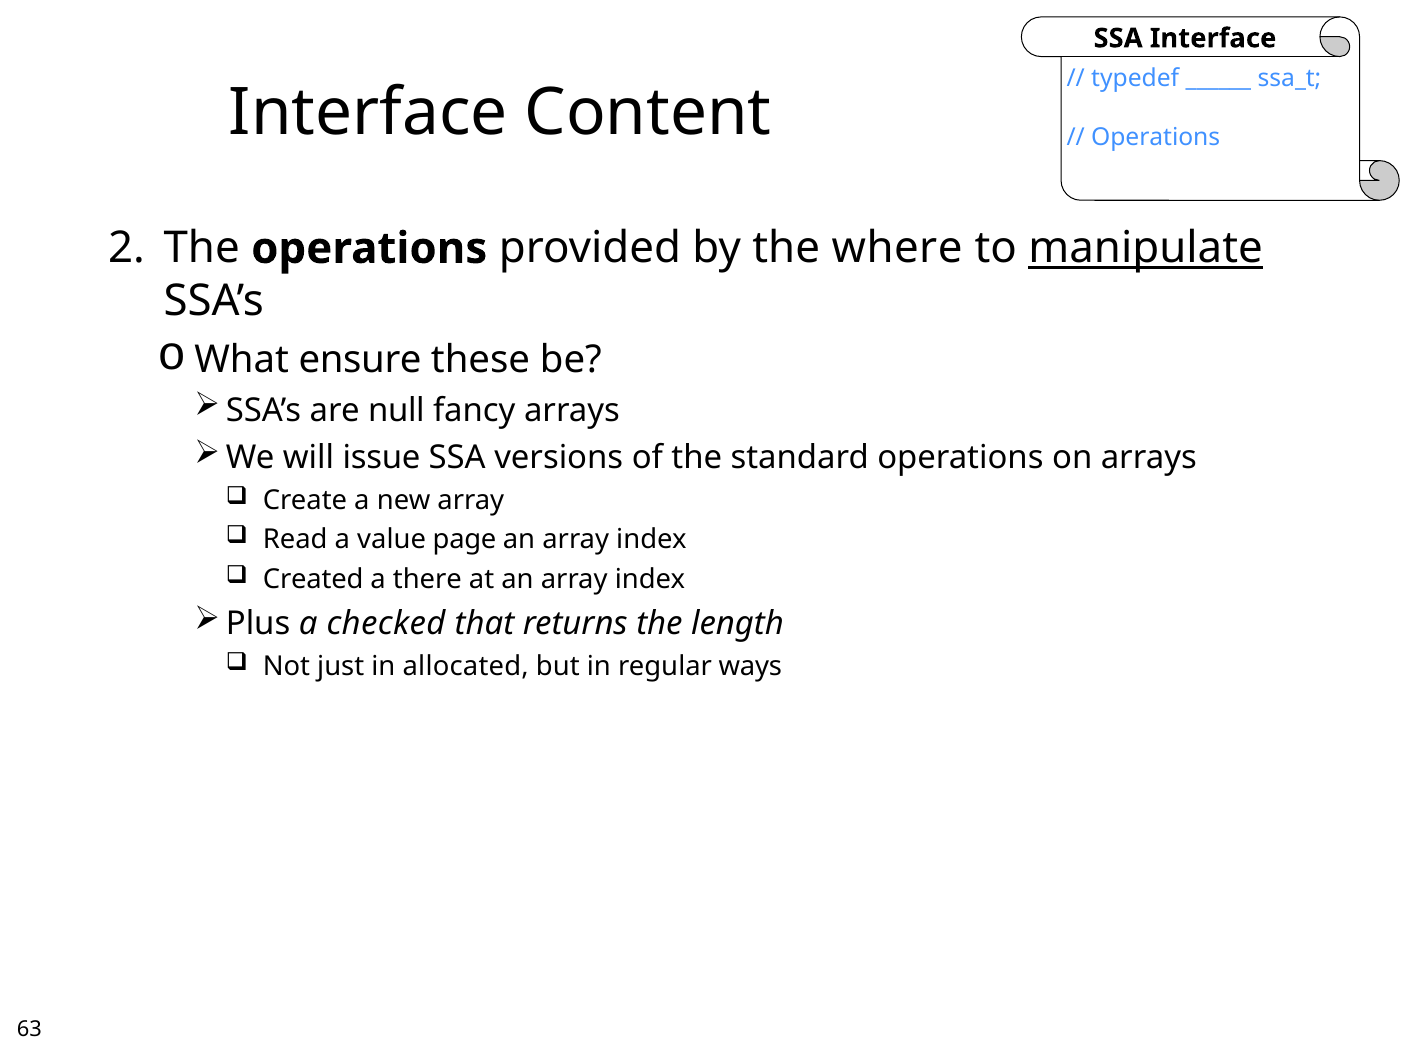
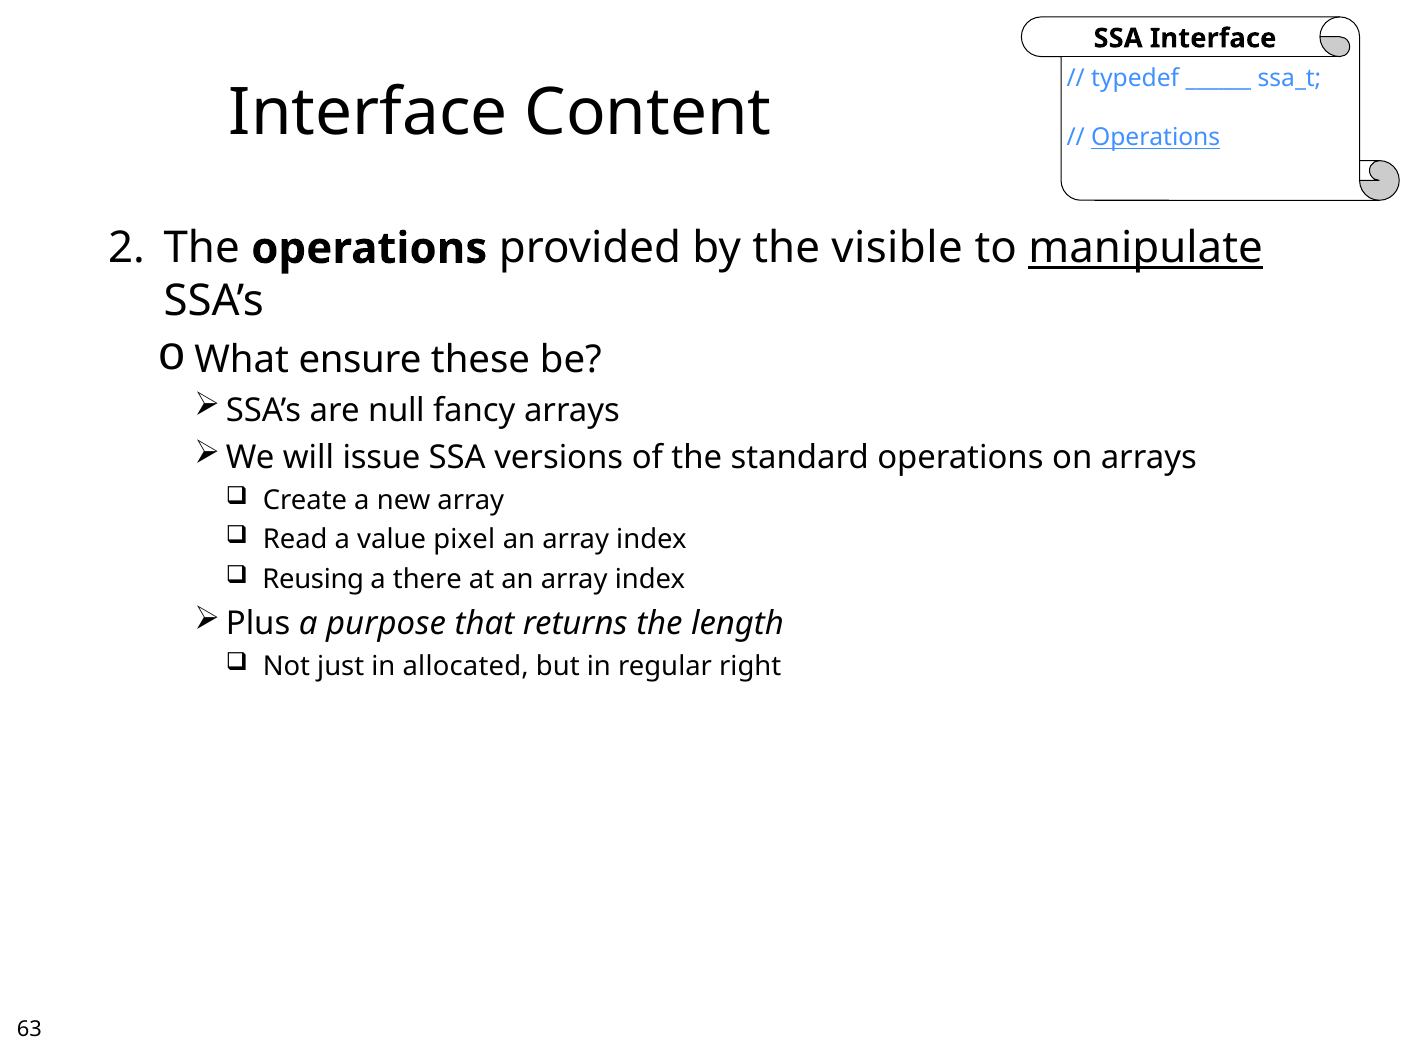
Operations underline: none -> present (1156, 138)
where: where -> visible (897, 248)
page: page -> pixel (464, 540)
Created: Created -> Reusing (313, 579)
checked: checked -> purpose (386, 624)
ways: ways -> right (750, 666)
